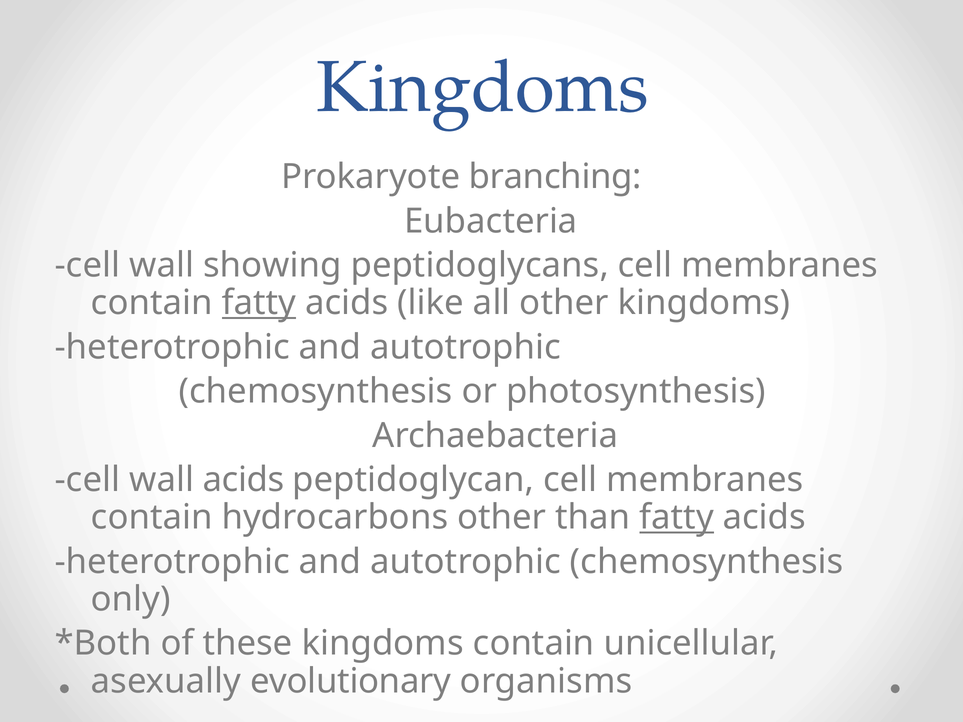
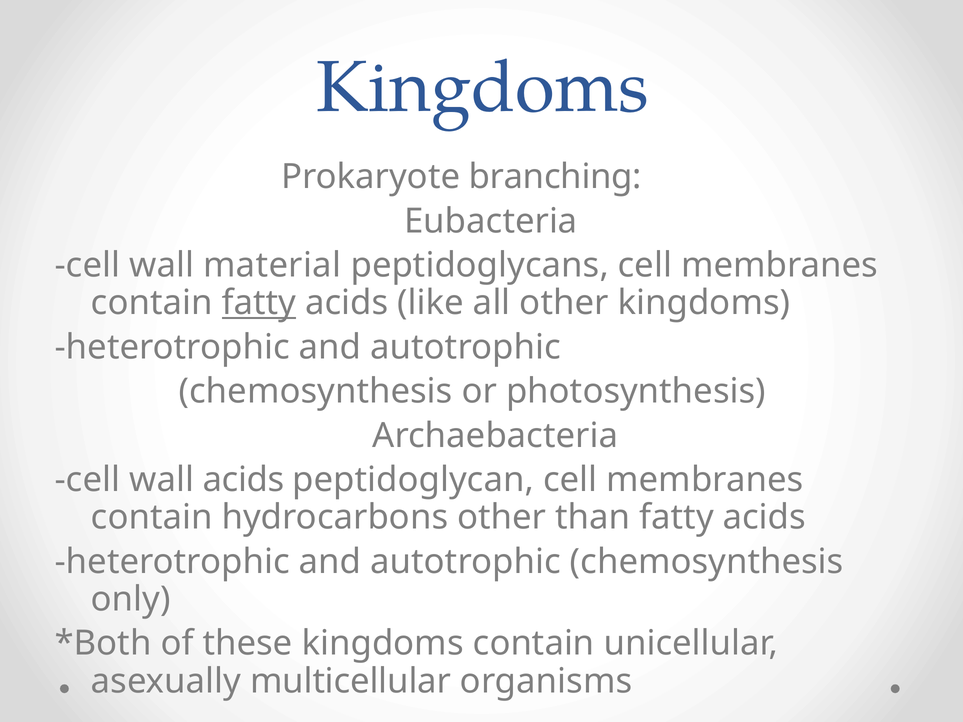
showing: showing -> material (272, 265)
fatty underline: present -> none (677, 518)
evolutionary: evolutionary -> multicellular (351, 681)
